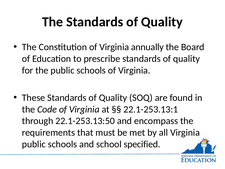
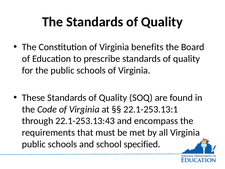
annually: annually -> benefits (147, 47)
22.1-253.13:50: 22.1-253.13:50 -> 22.1-253.13:43 (85, 121)
